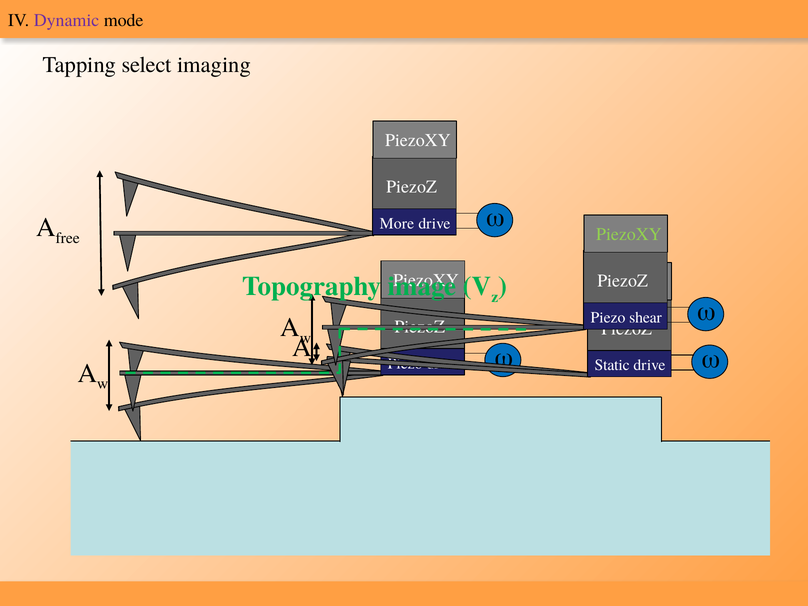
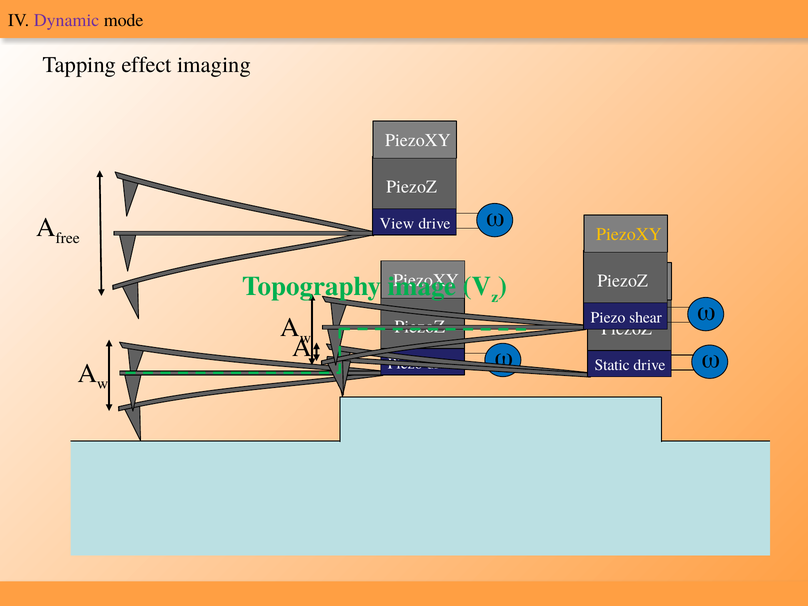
select: select -> effect (147, 65)
More: More -> View (397, 224)
PiezoXY colour: light green -> yellow (629, 235)
